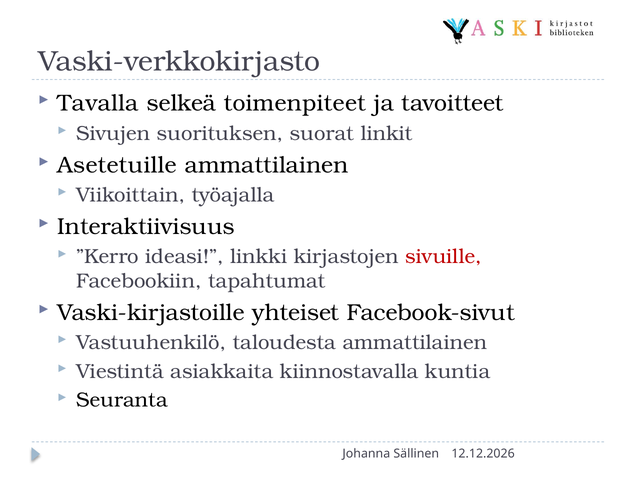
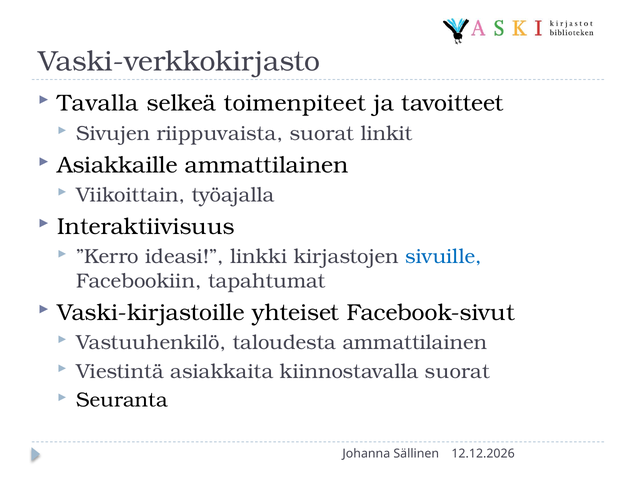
suorituksen: suorituksen -> riippuvaista (220, 133)
Asetetuille: Asetetuille -> Asiakkaille (117, 165)
sivuille colour: red -> blue (444, 257)
kiinnostavalla kuntia: kuntia -> suorat (458, 371)
